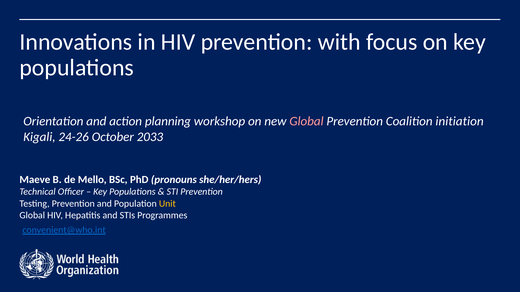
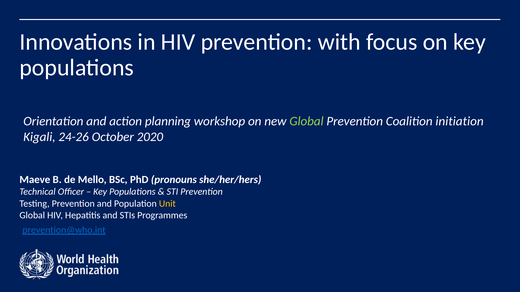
Global colour: pink -> light green (306, 121)
2033: 2033 -> 2020 (150, 137)
convenient@who.int: convenient@who.int -> prevention@who.int (64, 230)
